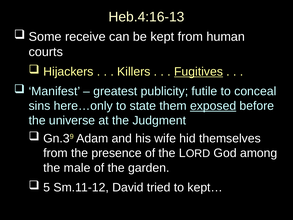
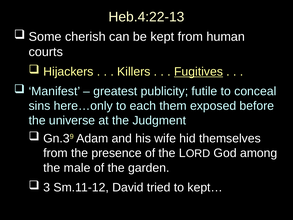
Heb.4:16-13: Heb.4:16-13 -> Heb.4:22-13 (146, 17)
receive: receive -> cherish (85, 37)
state: state -> each (143, 106)
exposed underline: present -> none (213, 106)
5: 5 -> 3 (47, 187)
